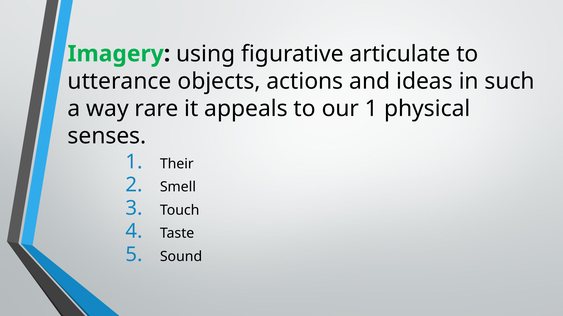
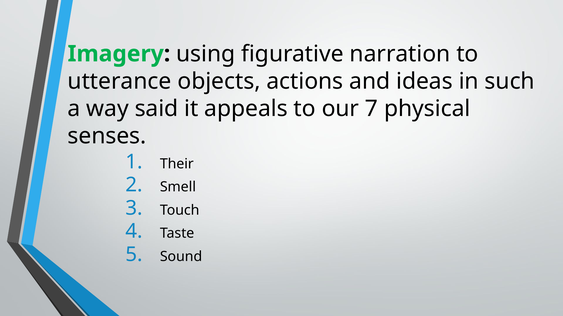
articulate: articulate -> narration (400, 54)
rare: rare -> said (156, 109)
our 1: 1 -> 7 (372, 109)
